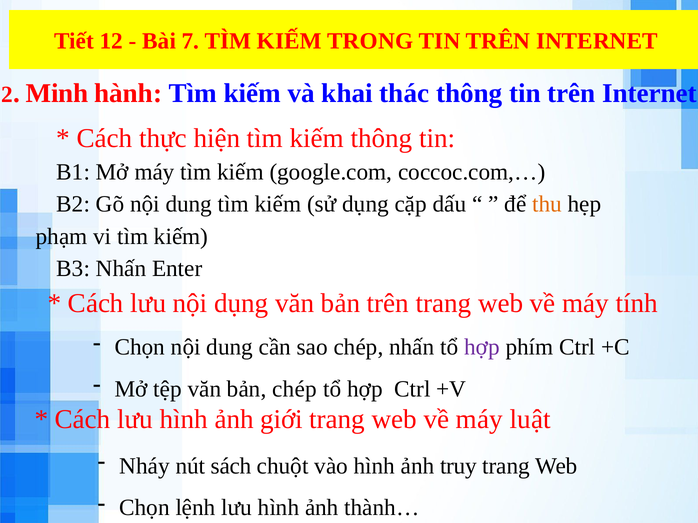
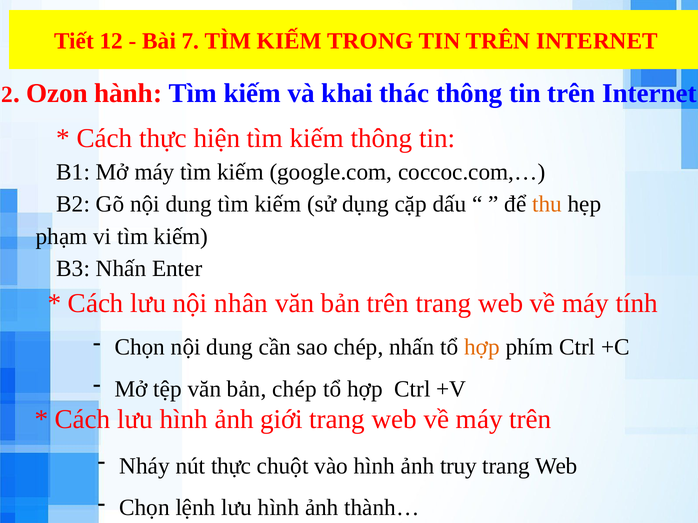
Minh: Minh -> Ozon (57, 93)
nội dụng: dụng -> nhân (241, 304)
hợp colour: purple -> orange (482, 348)
máy luật: luật -> trên (530, 420)
nút sách: sách -> thực (231, 466)
